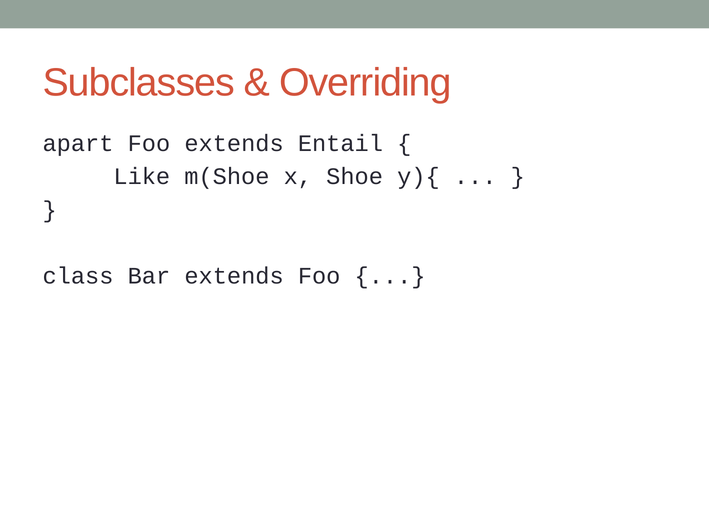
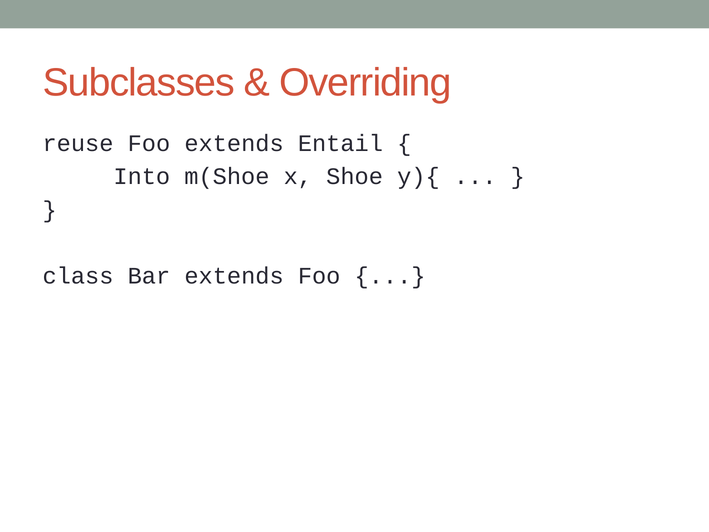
apart: apart -> reuse (78, 143)
Like: Like -> Into (142, 177)
